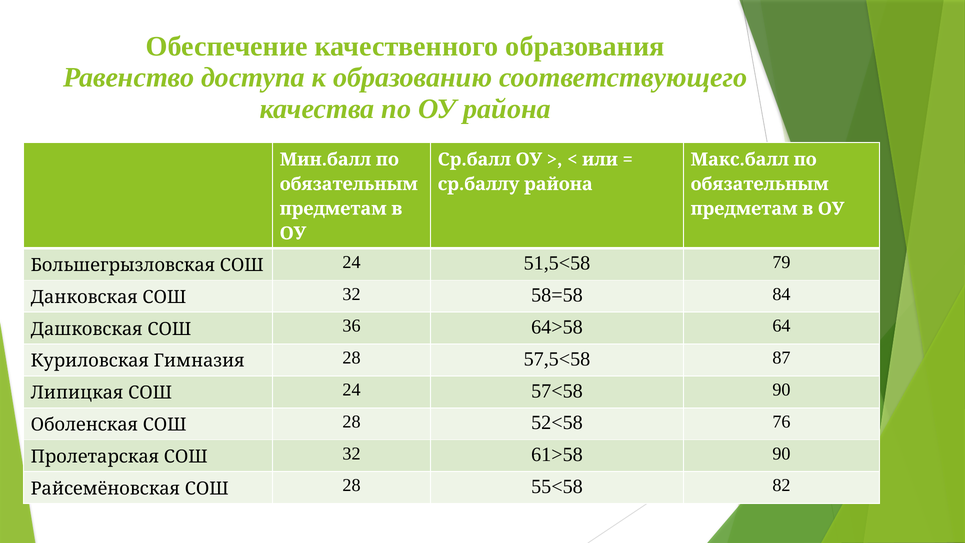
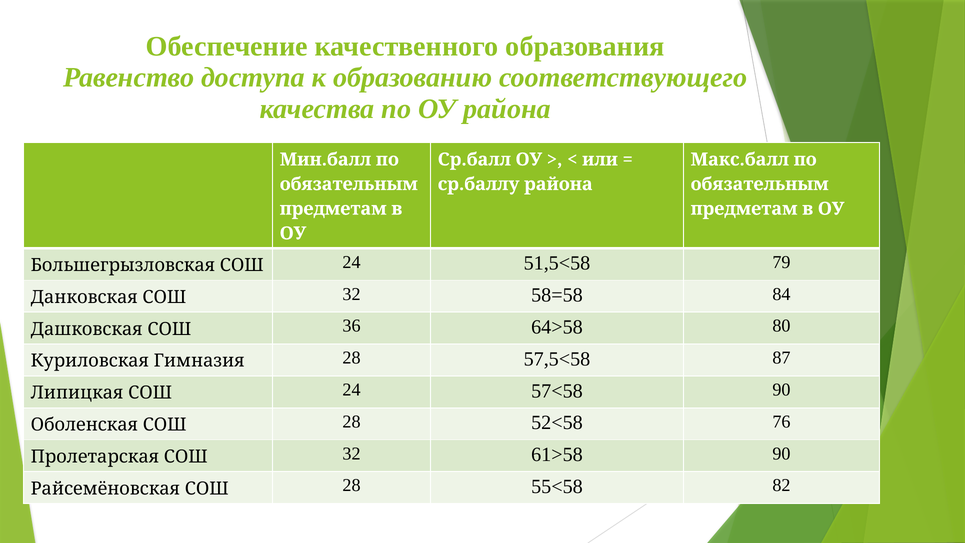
64: 64 -> 80 (781, 326)
